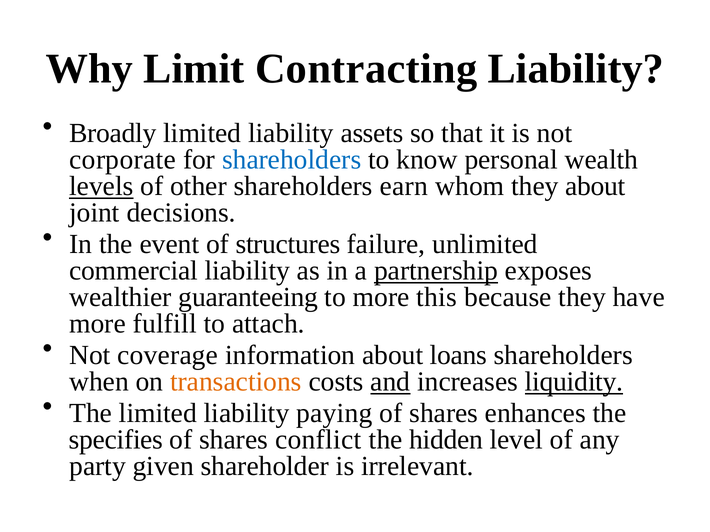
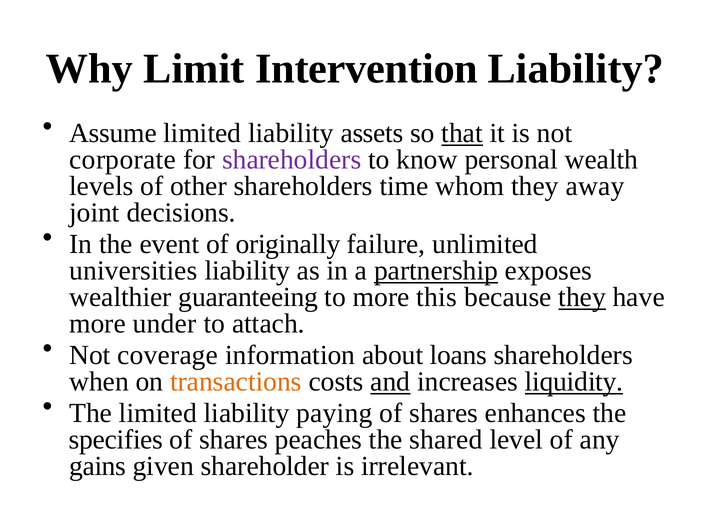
Contracting: Contracting -> Intervention (367, 69)
Broadly: Broadly -> Assume (113, 133)
that underline: none -> present (462, 133)
shareholders colour: blue -> purple (292, 160)
levels underline: present -> none (101, 186)
earn: earn -> time (404, 186)
they about: about -> away (595, 186)
structures: structures -> originally (288, 245)
commercial: commercial -> universities (133, 271)
they underline: none -> present (582, 298)
fulfill: fulfill -> under (165, 324)
conflict: conflict -> peaches (318, 440)
hidden: hidden -> shared (446, 440)
party: party -> gains (98, 467)
